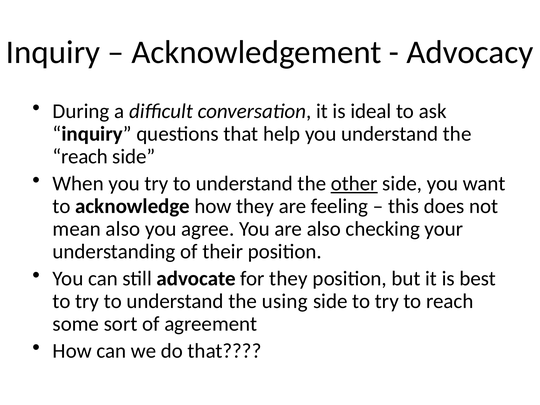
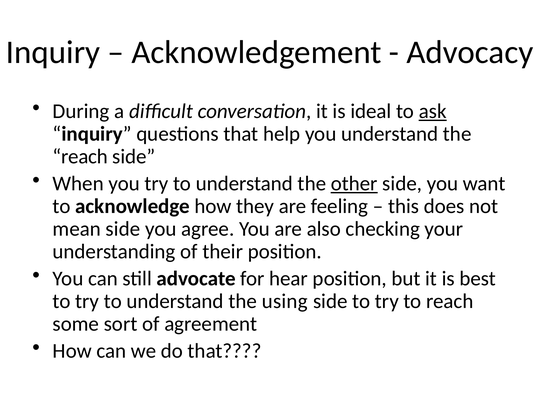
ask underline: none -> present (433, 111)
mean also: also -> side (123, 229)
for they: they -> hear (289, 279)
